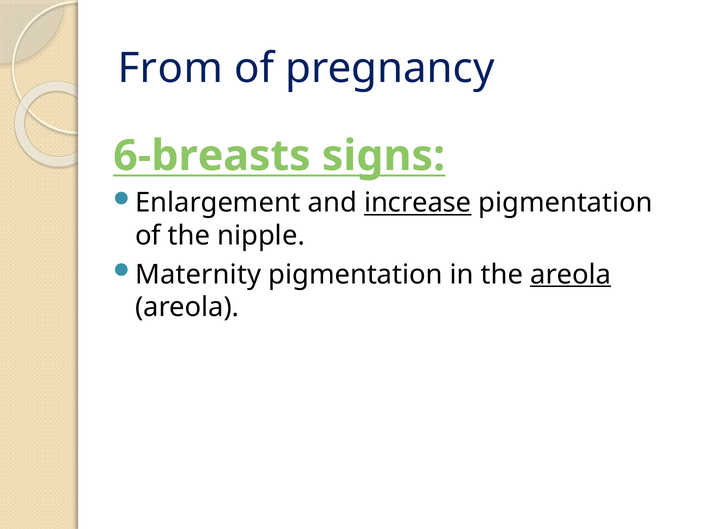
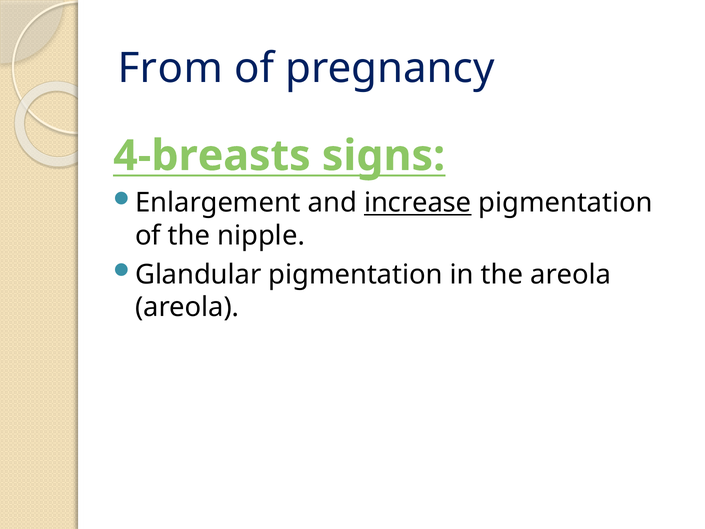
6-breasts: 6-breasts -> 4-breasts (212, 156)
Maternity: Maternity -> Glandular (198, 274)
areola underline: present -> none (571, 274)
